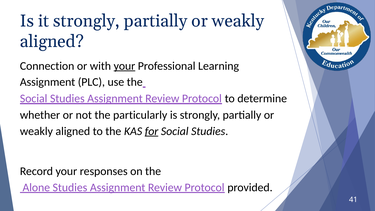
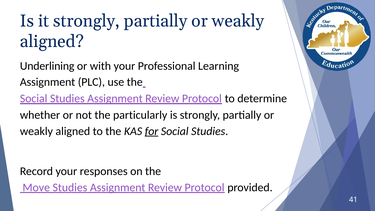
Connection: Connection -> Underlining (47, 66)
your underline: present -> none (124, 66)
Alone: Alone -> Move (36, 187)
